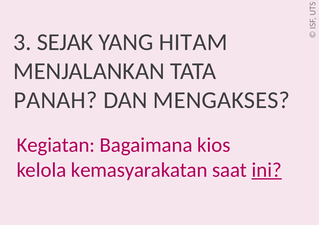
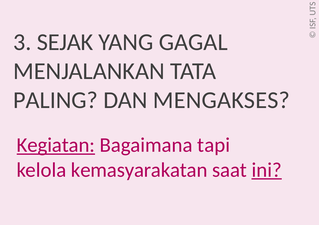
HITAM: HITAM -> GAGAL (193, 42)
PANAH: PANAH -> PALING (56, 100)
Kegiatan underline: none -> present (56, 145)
kios: kios -> tapi (214, 145)
